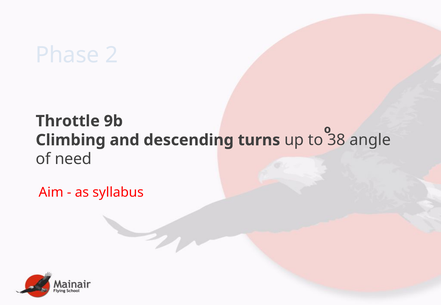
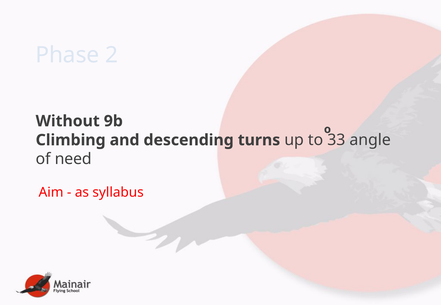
Throttle: Throttle -> Without (68, 121)
38: 38 -> 33 (336, 140)
